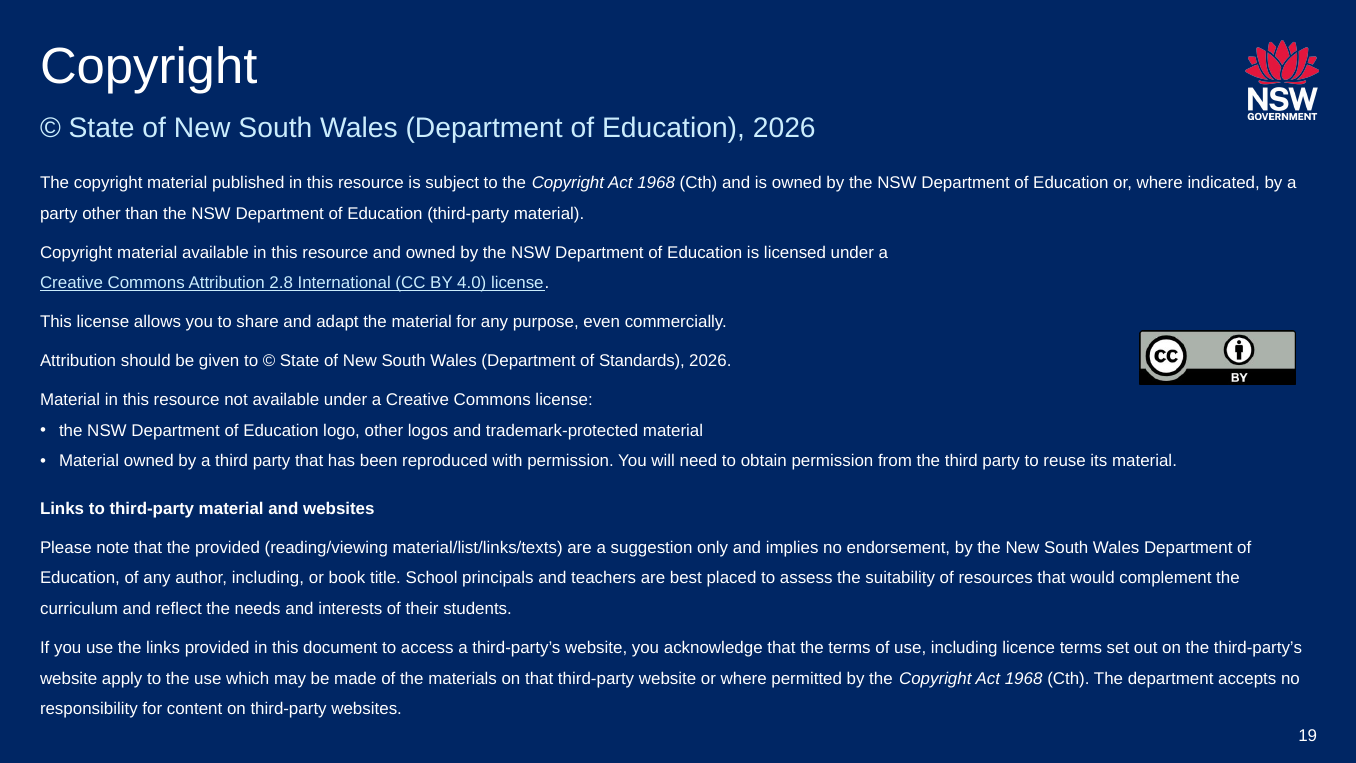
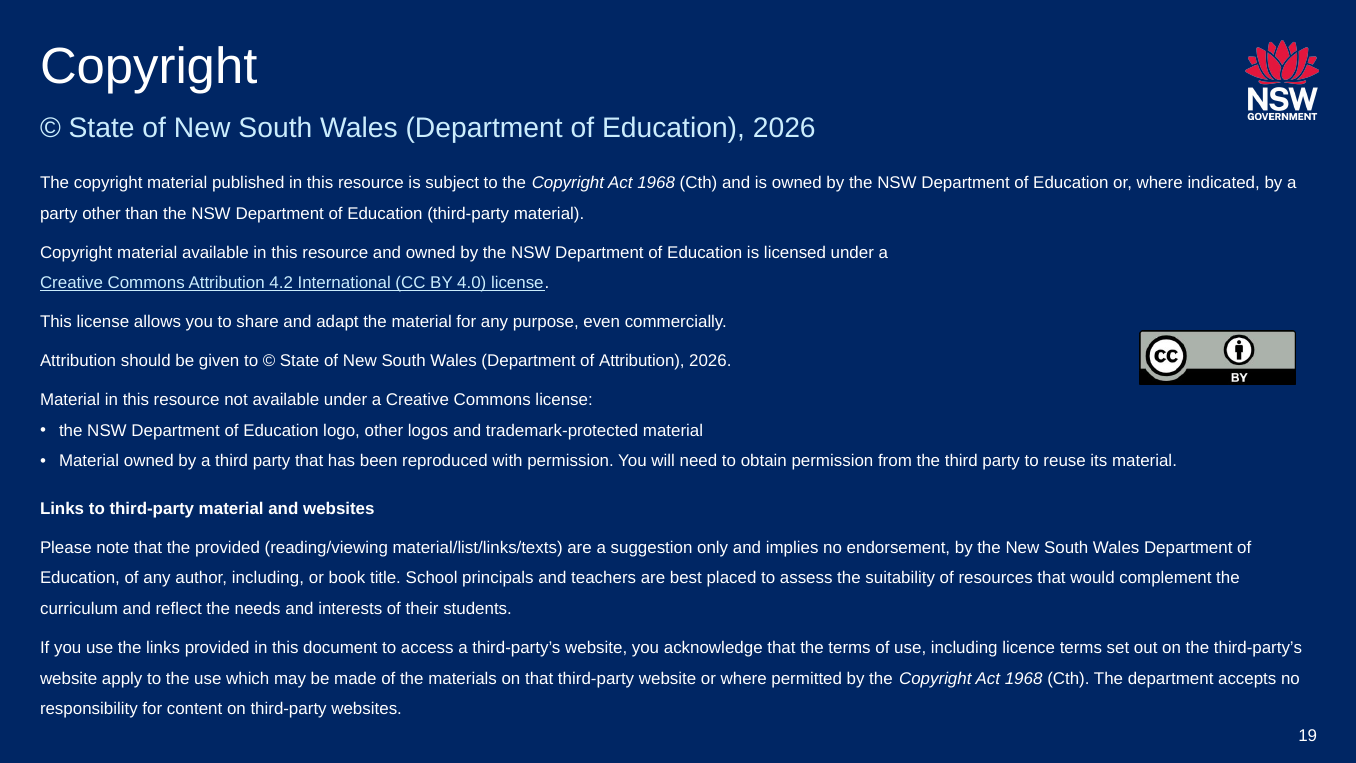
2.8: 2.8 -> 4.2 (281, 283)
of Standards: Standards -> Attribution (642, 361)
